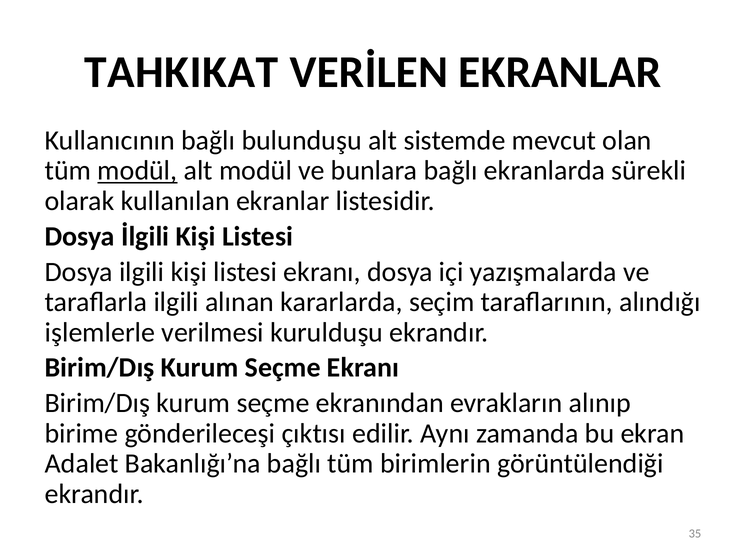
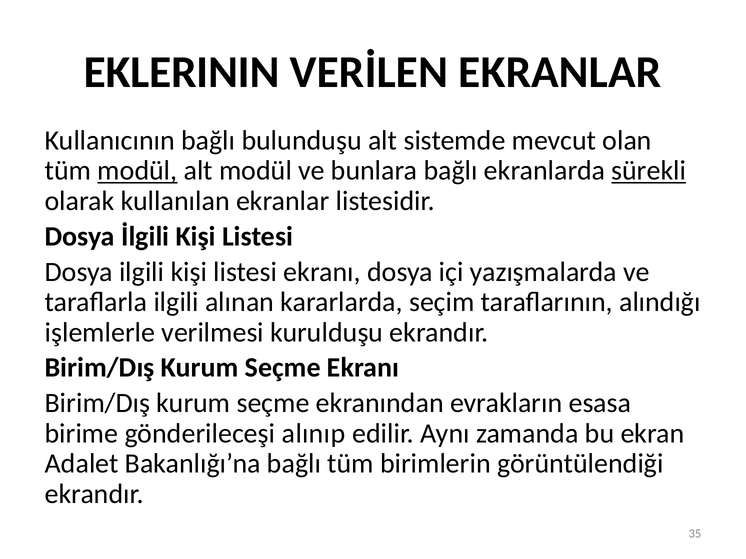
TAHKIKAT: TAHKIKAT -> EKLERININ (182, 72)
sürekli underline: none -> present (649, 171)
alınıp: alınıp -> esasa (600, 404)
çıktısı: çıktısı -> alınıp (314, 434)
